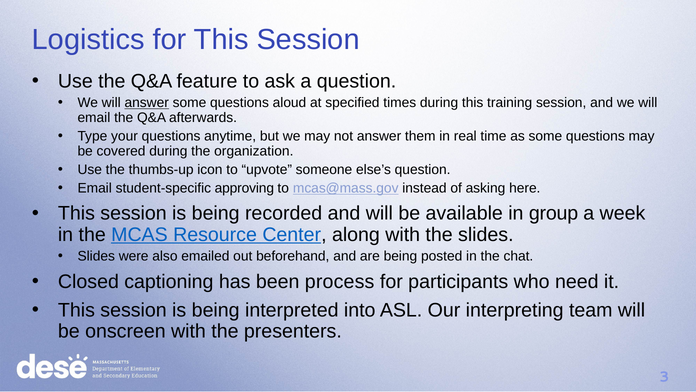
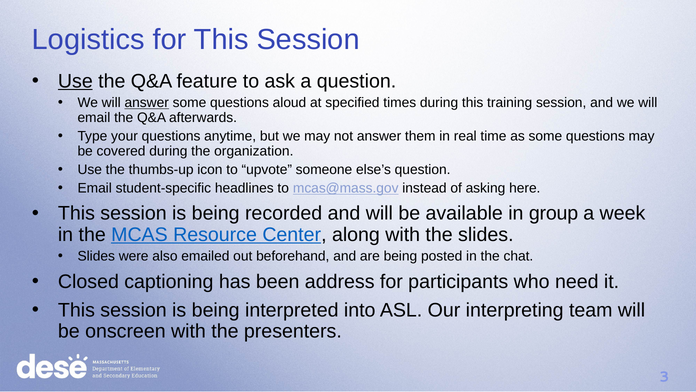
Use underline: none -> present (75, 81)
approving: approving -> headlines (244, 188)
process: process -> address (340, 281)
